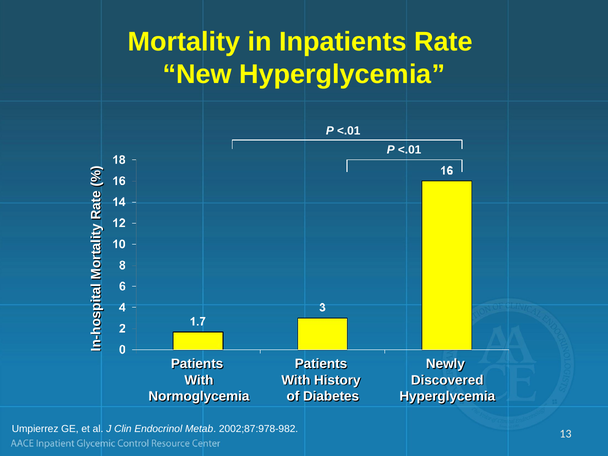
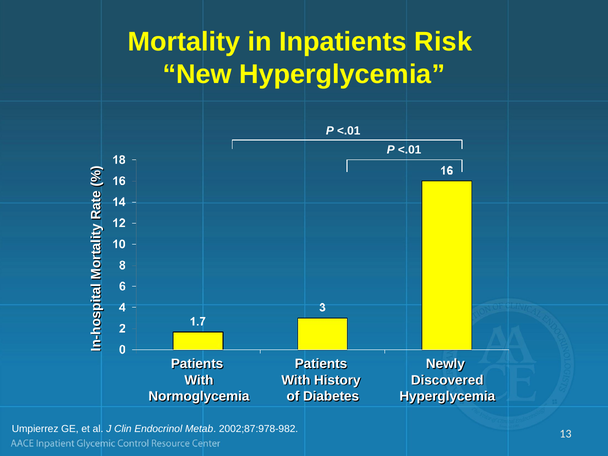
Rate: Rate -> Risk (443, 42)
